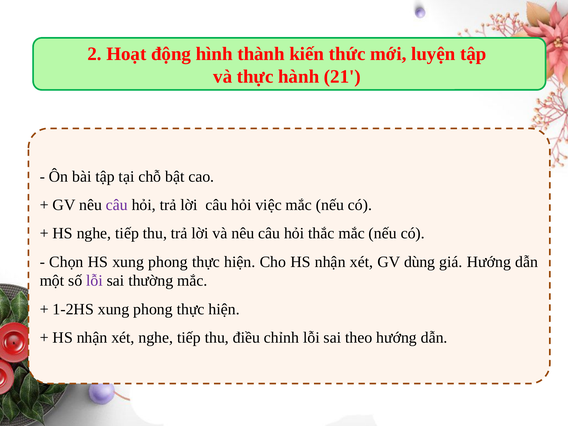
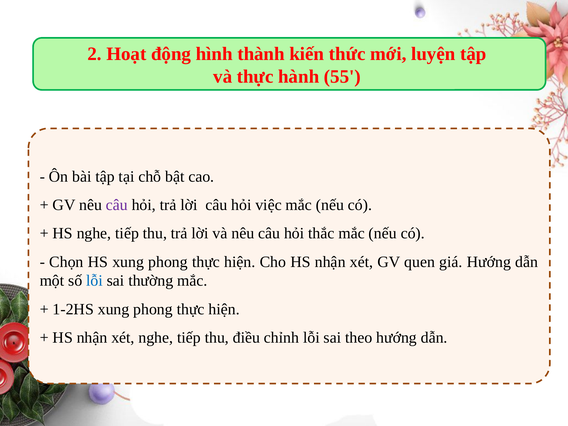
21: 21 -> 55 (342, 77)
dùng: dùng -> quen (420, 262)
lỗi colour: purple -> blue (95, 281)
